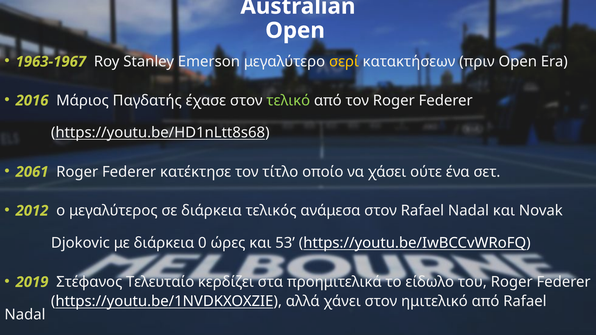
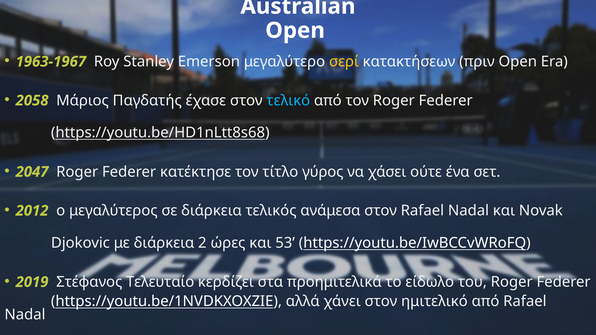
2016: 2016 -> 2058 (32, 101)
τελικό colour: light green -> light blue (288, 101)
2061: 2061 -> 2047 (32, 172)
οποίο: οποίο -> γύρος (323, 172)
0: 0 -> 2 (202, 243)
